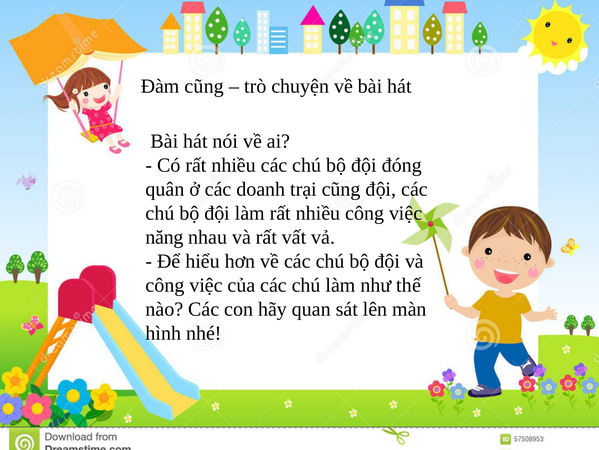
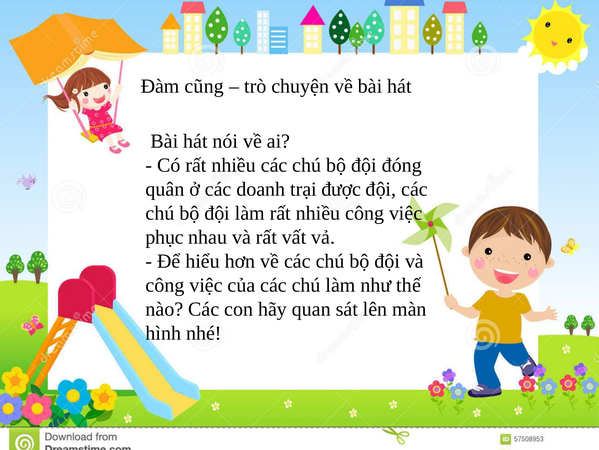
trại cũng: cũng -> được (341, 189)
năng: năng -> phục (165, 237)
